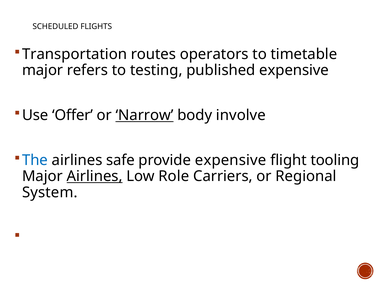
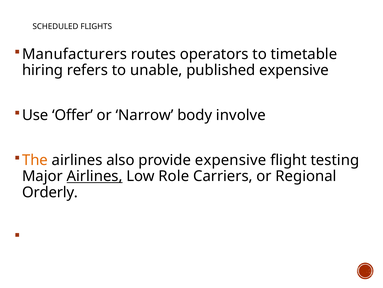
Transportation: Transportation -> Manufacturers (75, 54)
major: major -> hiring (43, 70)
testing: testing -> unable (156, 70)
Narrow underline: present -> none (145, 115)
The colour: blue -> orange (35, 160)
safe: safe -> also (120, 160)
tooling: tooling -> testing (335, 160)
System: System -> Orderly (50, 192)
